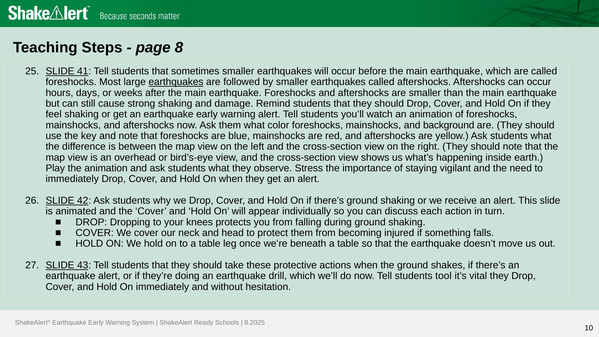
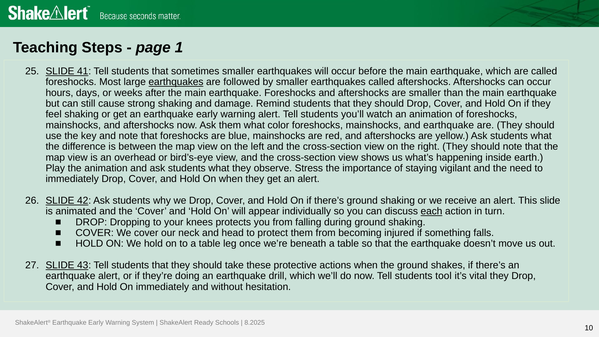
8: 8 -> 1 (179, 47)
and background: background -> earthquake (449, 125)
each underline: none -> present (431, 211)
